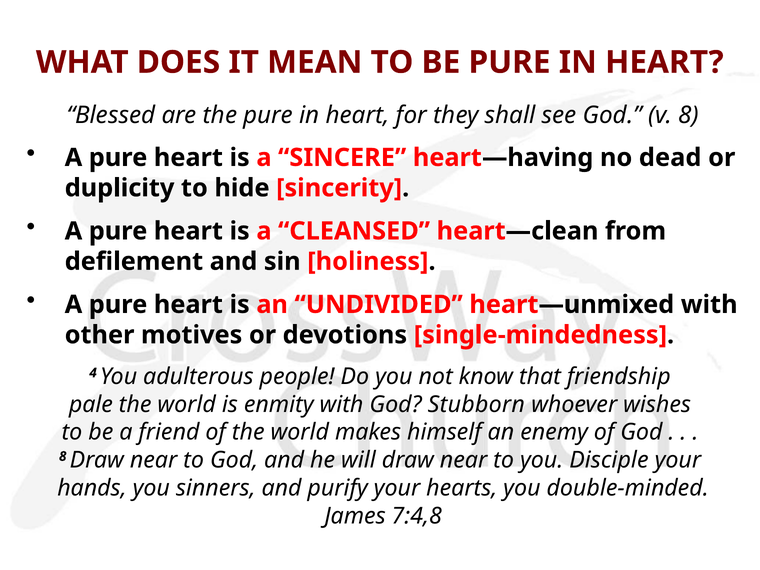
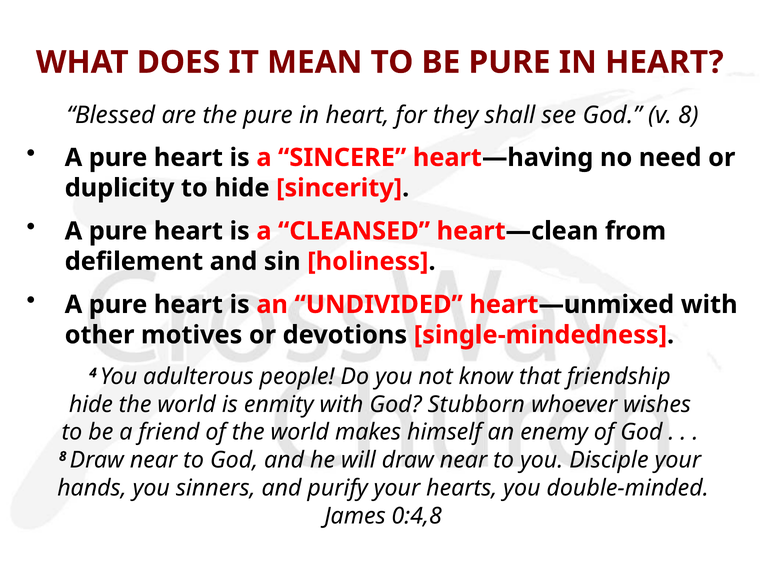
dead: dead -> need (670, 158)
pale: pale -> hide (91, 404)
7:4,8: 7:4,8 -> 0:4,8 (417, 516)
